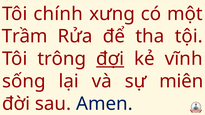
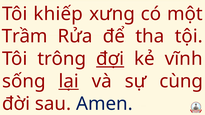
chính: chính -> khiếp (58, 14)
lại underline: none -> present (69, 82)
miên: miên -> cùng (181, 82)
